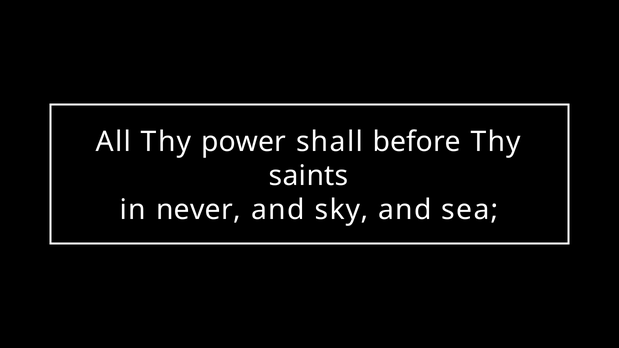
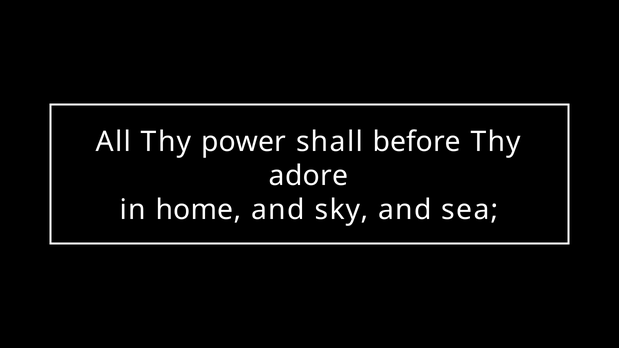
saints: saints -> adore (309, 176)
never: never -> home (198, 210)
